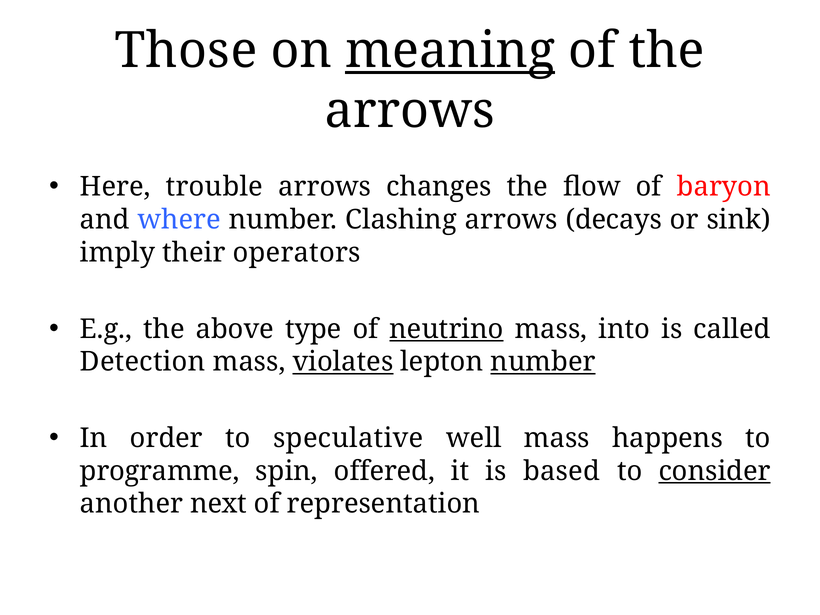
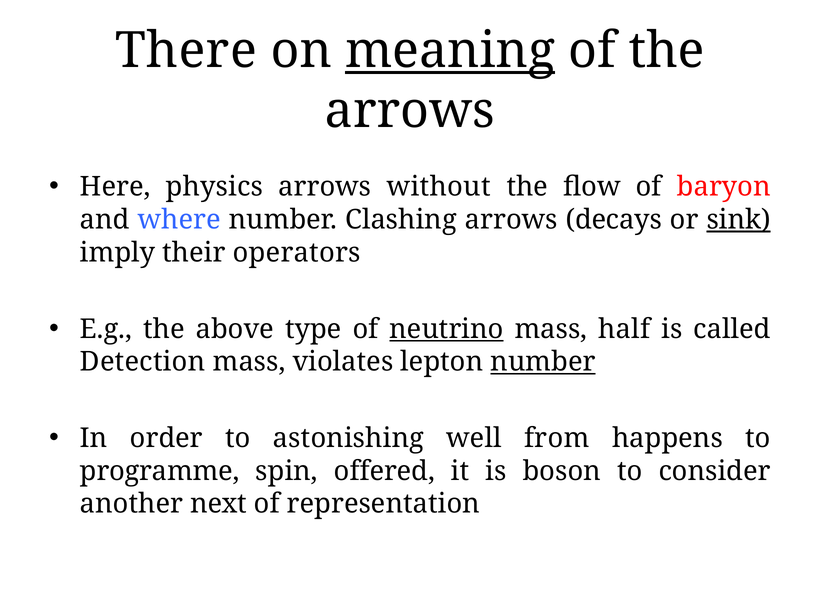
Those: Those -> There (186, 51)
trouble: trouble -> physics (214, 187)
changes: changes -> without (439, 187)
sink underline: none -> present (739, 220)
into: into -> half (624, 329)
violates underline: present -> none (343, 362)
speculative: speculative -> astonishing (348, 438)
well mass: mass -> from (557, 438)
based: based -> boson (562, 471)
consider underline: present -> none (715, 471)
